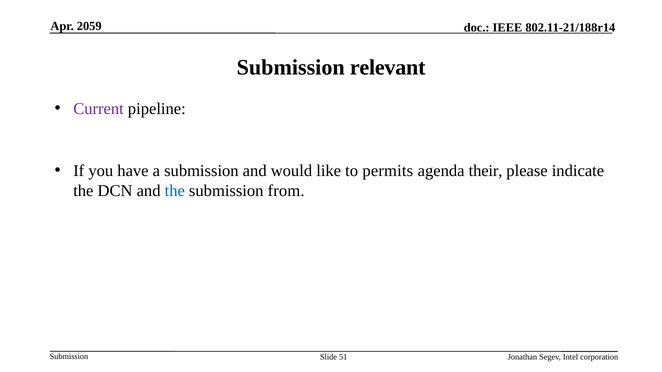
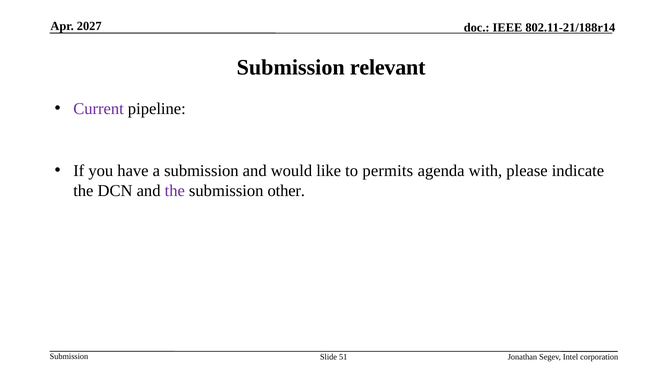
2059: 2059 -> 2027 (89, 26)
their: their -> with (485, 171)
the colour: blue -> purple (175, 191)
from: from -> other (286, 191)
